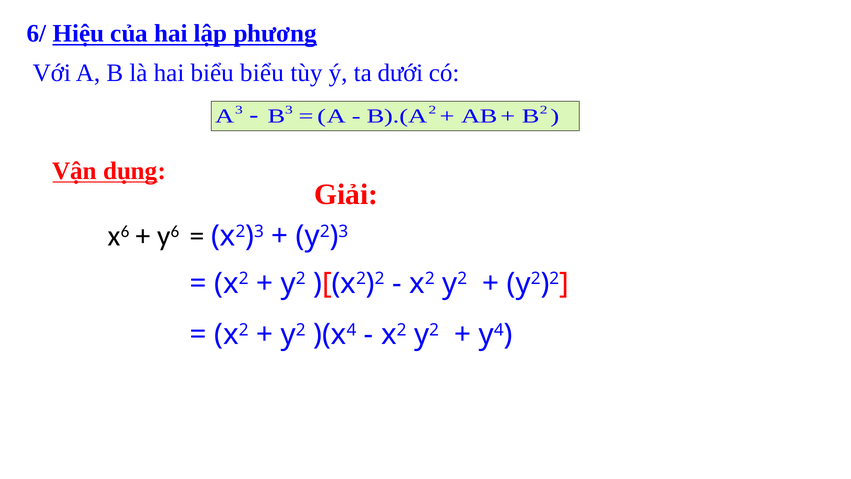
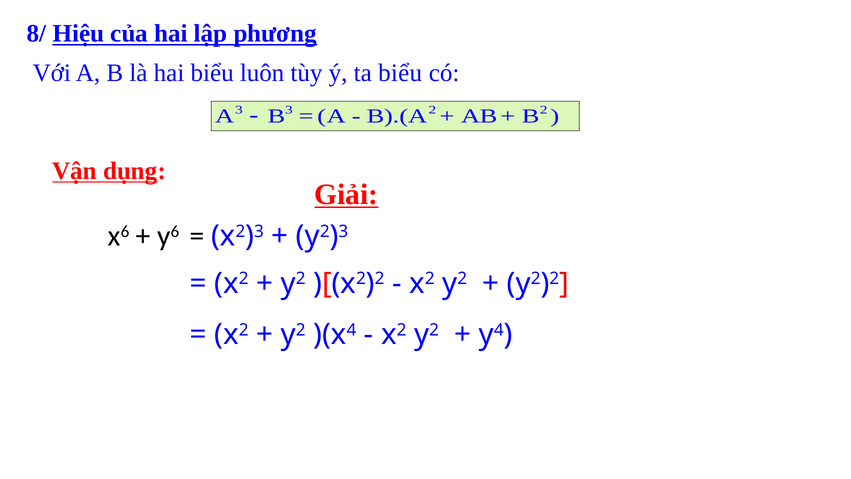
6/: 6/ -> 8/ (37, 34)
biểu biểu: biểu -> luôn (262, 73)
ta dưới: dưới -> biểu (400, 73)
Giải underline: none -> present (346, 194)
